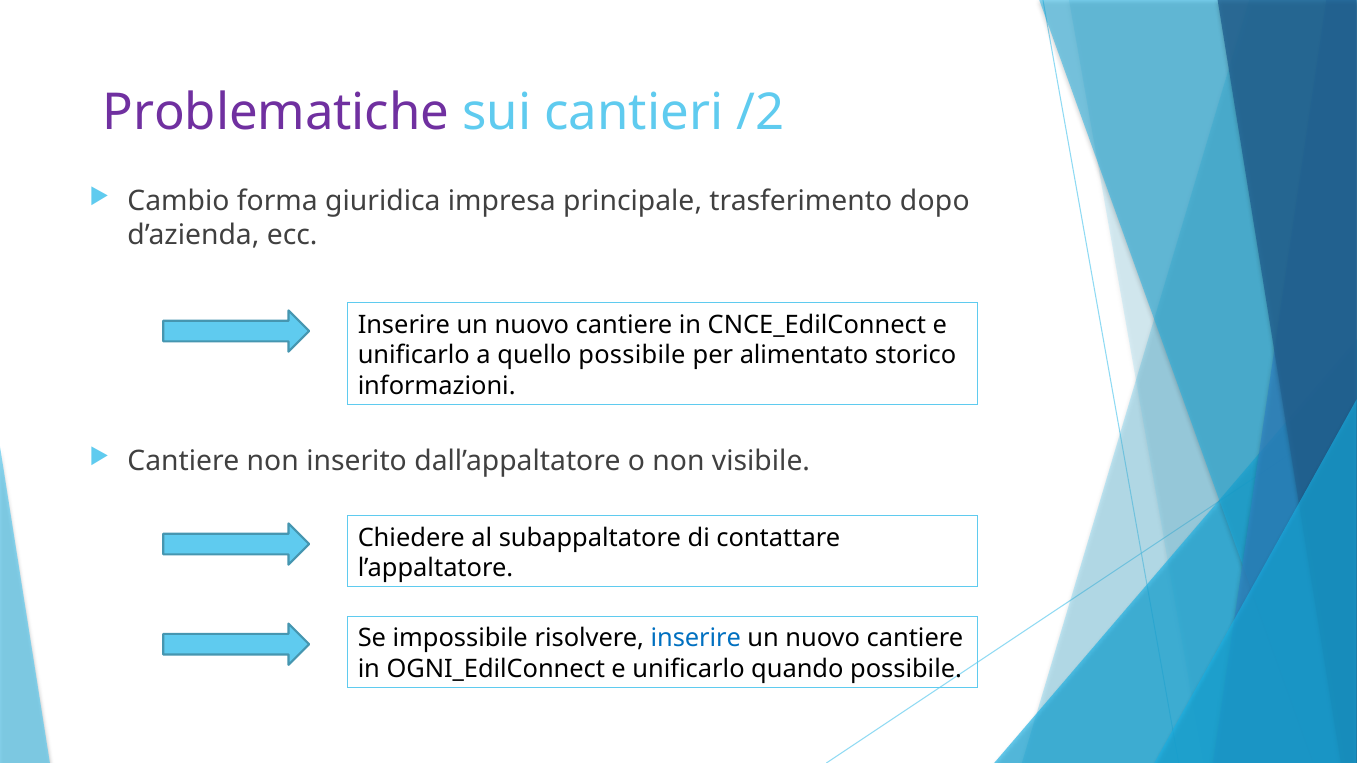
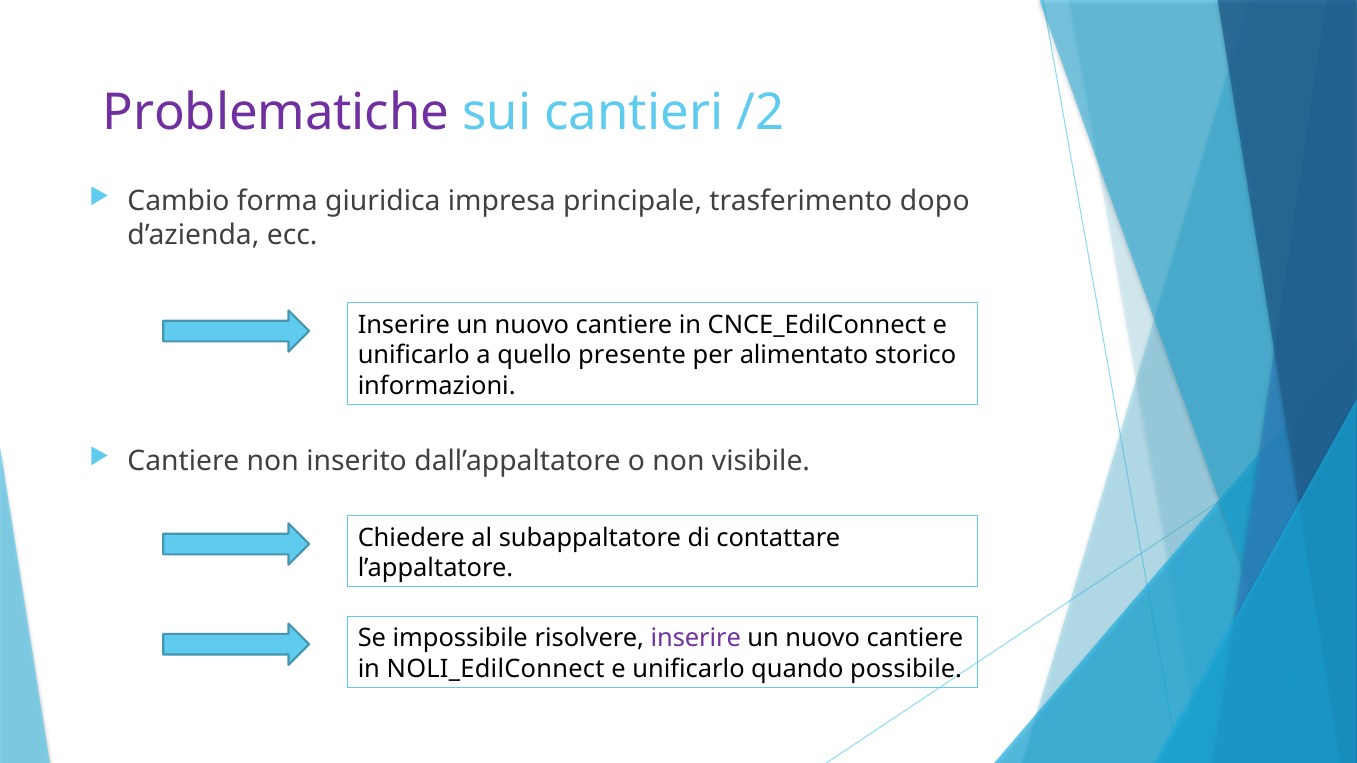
quello possibile: possibile -> presente (632, 356)
inserire colour: blue -> purple (696, 638)
OGNI_EdilConnect: OGNI_EdilConnect -> NOLI_EdilConnect (496, 669)
